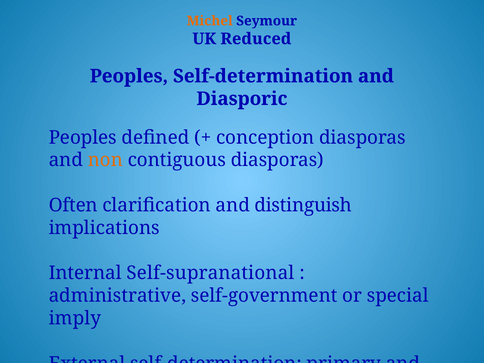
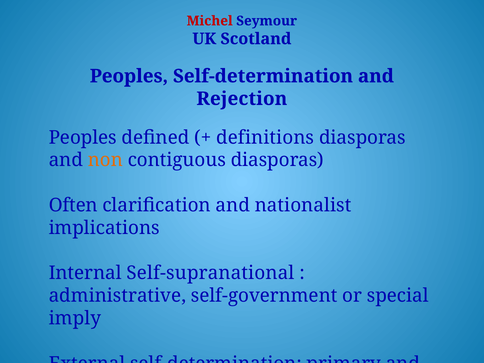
Michel colour: orange -> red (210, 21)
Reduced: Reduced -> Scotland (256, 39)
Diasporic: Diasporic -> Rejection (242, 99)
conception: conception -> definitions (265, 137)
distinguish: distinguish -> nationalist (303, 205)
